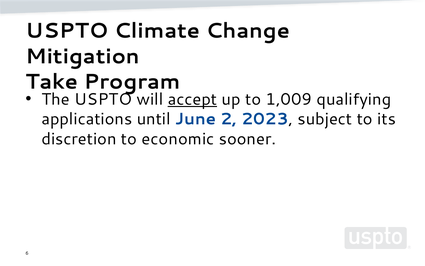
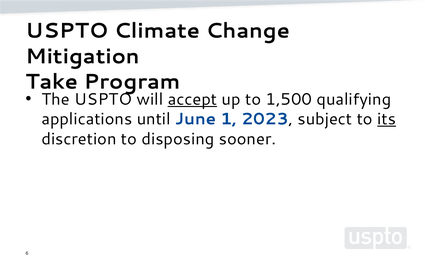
1,009: 1,009 -> 1,500 (289, 99)
2: 2 -> 1 (229, 119)
its underline: none -> present (387, 119)
economic: economic -> disposing (178, 139)
